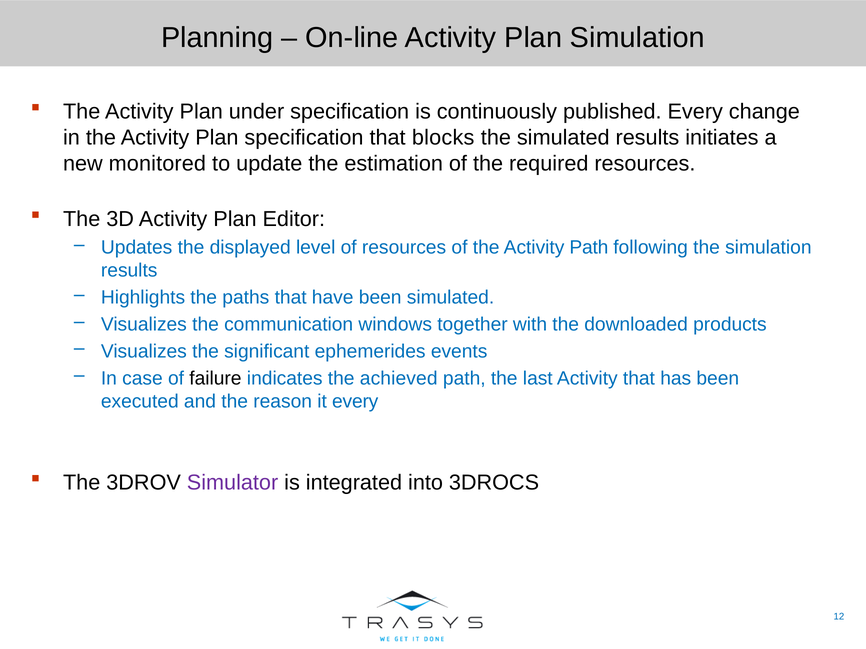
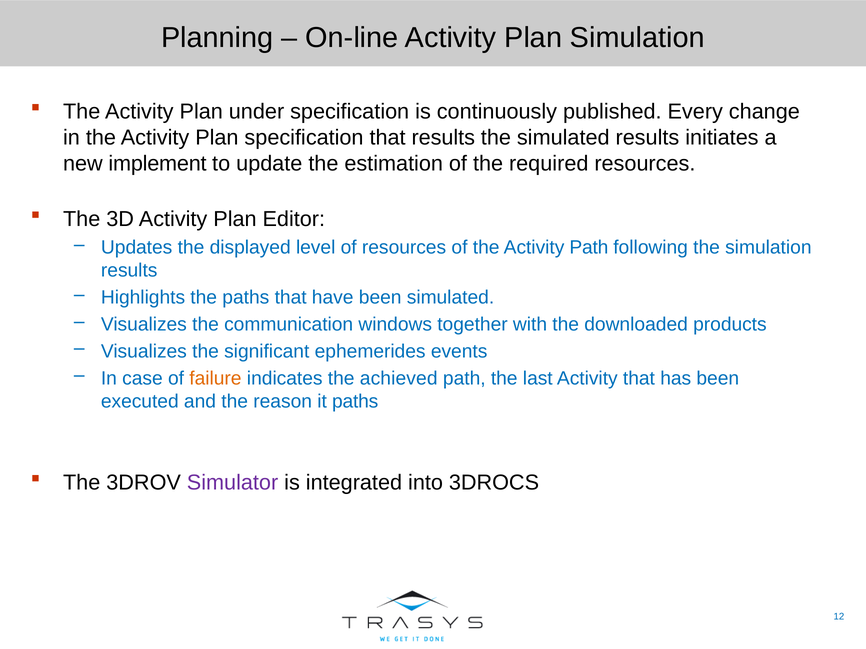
that blocks: blocks -> results (443, 138)
monitored: monitored -> implement (158, 164)
failure colour: black -> orange (215, 378)
it every: every -> paths (355, 402)
